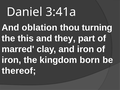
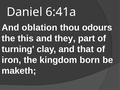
3:41a: 3:41a -> 6:41a (61, 12)
turning: turning -> odours (97, 28)
marred: marred -> turning (18, 49)
and iron: iron -> that (85, 49)
thereof: thereof -> maketh (19, 71)
